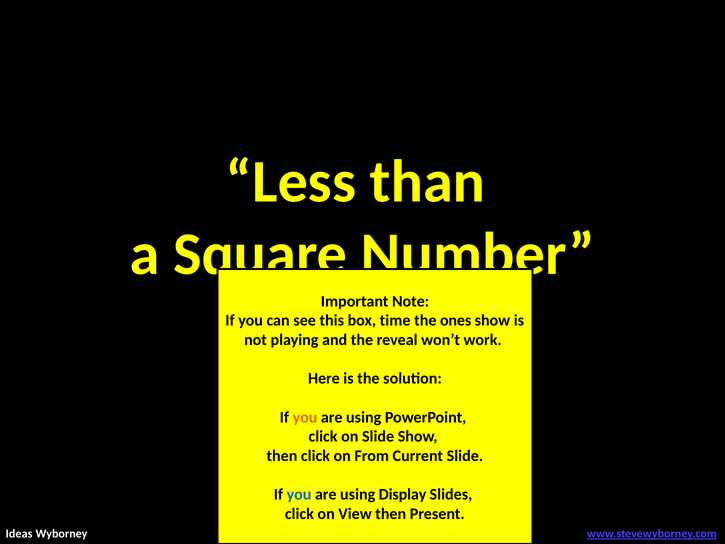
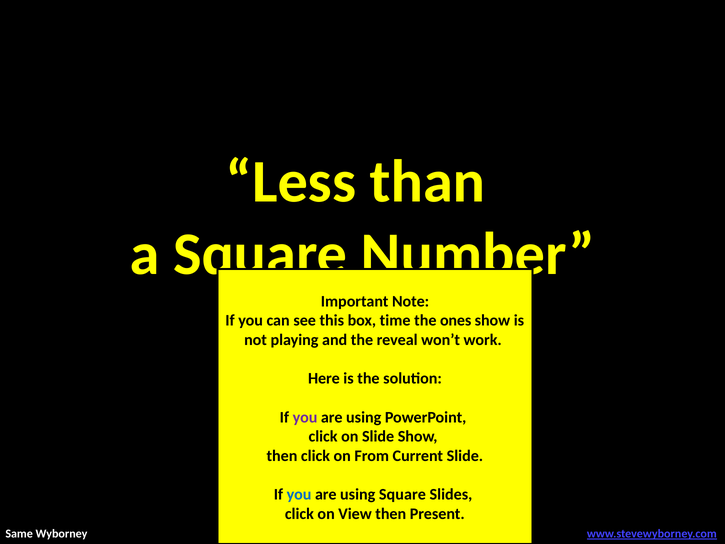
you colour: orange -> purple (305, 417)
using Display: Display -> Square (402, 494)
Ideas: Ideas -> Same (19, 533)
